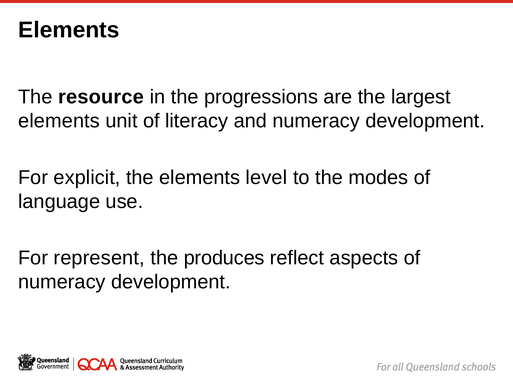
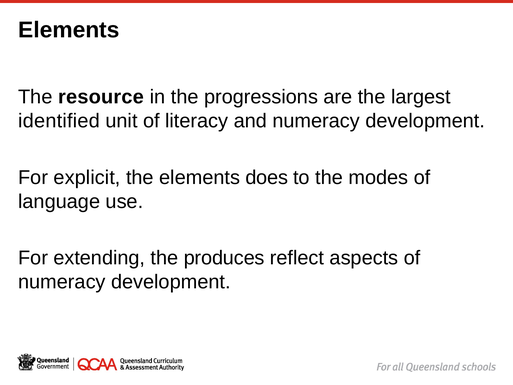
elements: elements -> identified (59, 121)
level: level -> does (267, 177)
represent: represent -> extending (99, 258)
